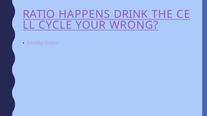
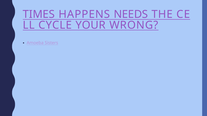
RATIO: RATIO -> TIMES (39, 14)
DRINK: DRINK -> NEEDS (131, 14)
